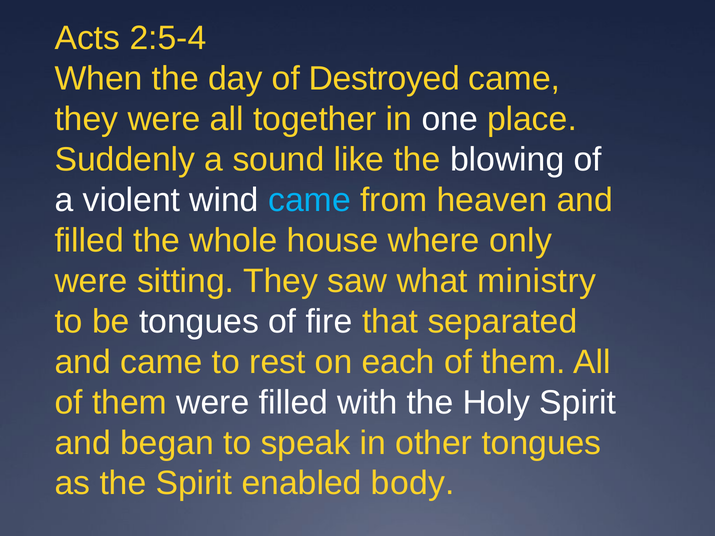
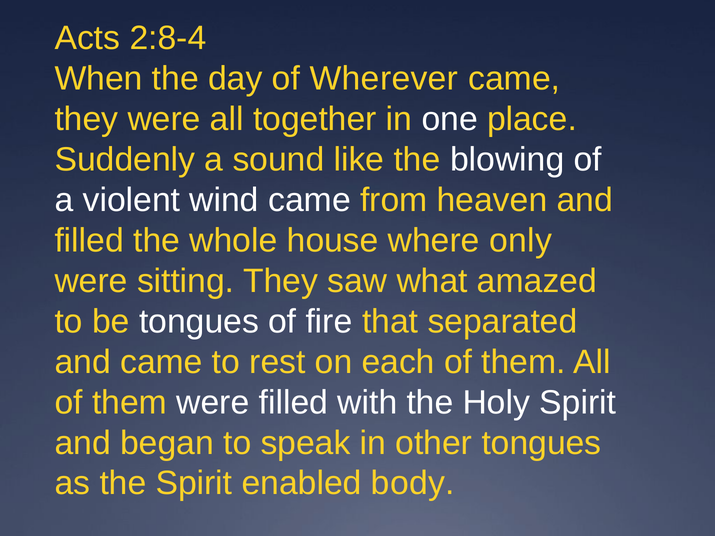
2:5-4: 2:5-4 -> 2:8-4 (168, 38)
Destroyed: Destroyed -> Wherever (384, 79)
came colour: light blue -> white (310, 200)
ministry: ministry -> amazed (537, 281)
